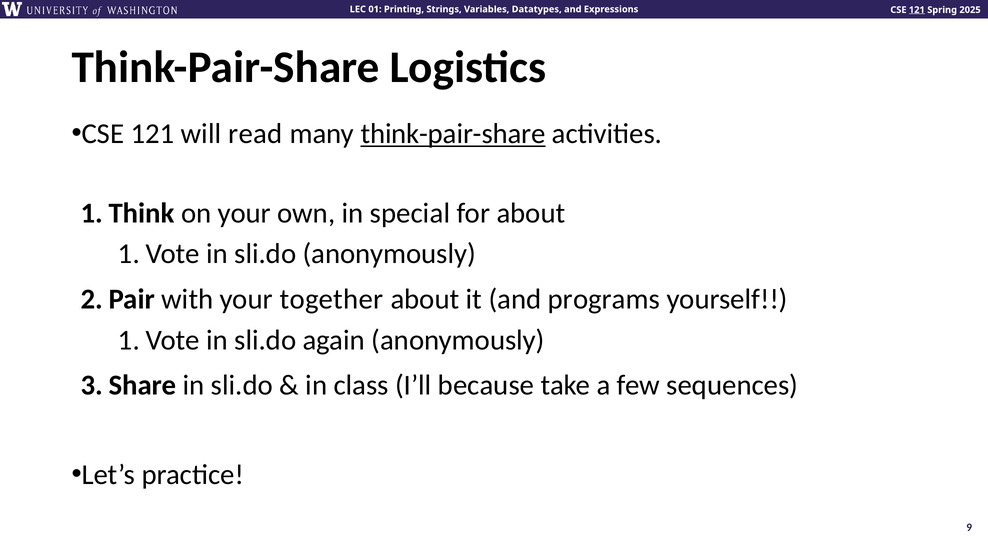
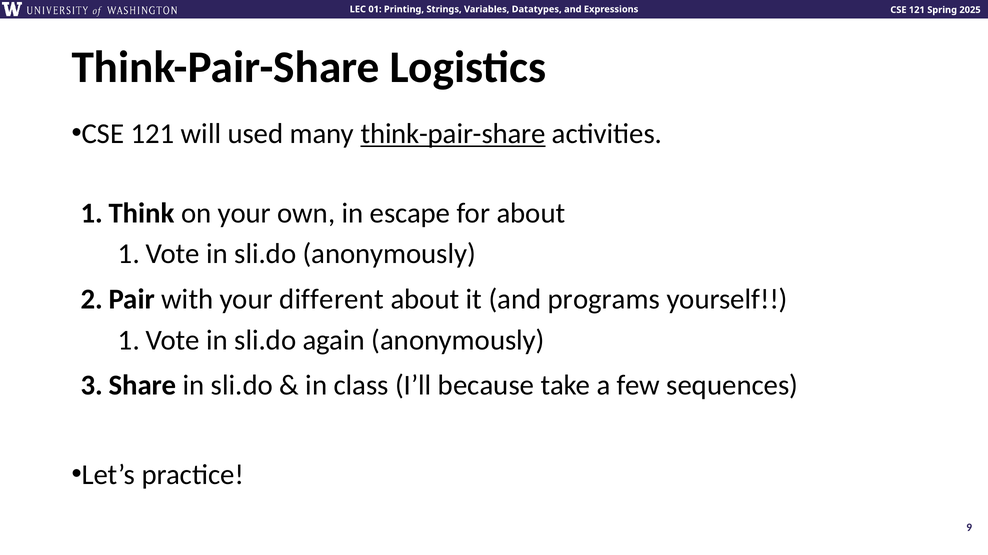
121 underline: present -> none (917, 10)
read: read -> used (256, 134)
special: special -> escape (410, 213)
together: together -> different (332, 300)
